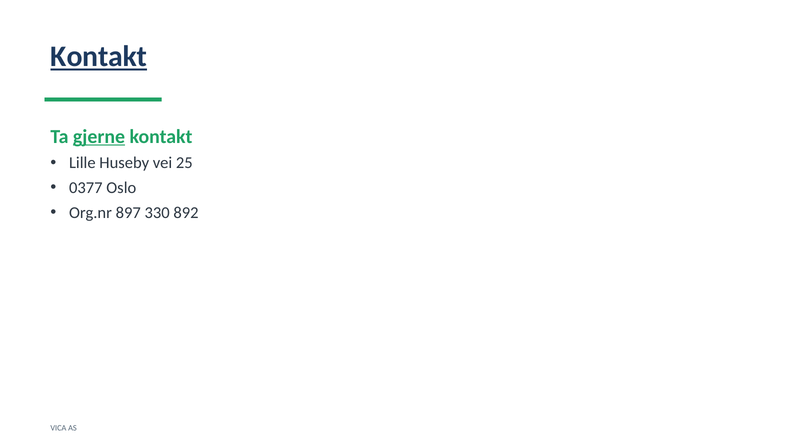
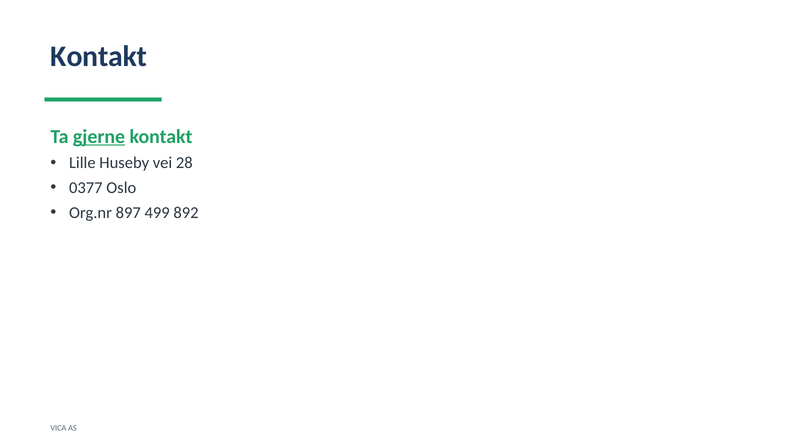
Kontakt underline: present -> none (99, 57)
25: 25 -> 28 (184, 163)
330: 330 -> 499 (157, 213)
